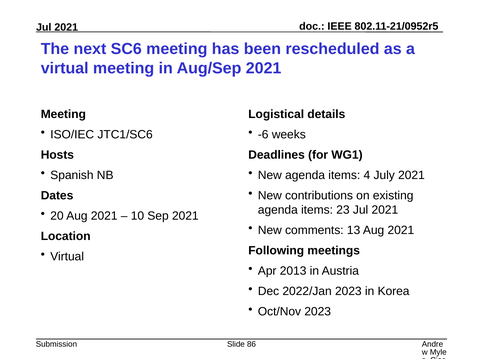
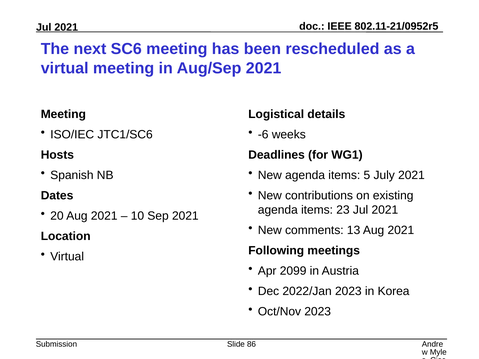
4: 4 -> 5 (367, 175)
2013: 2013 -> 2099 (293, 271)
